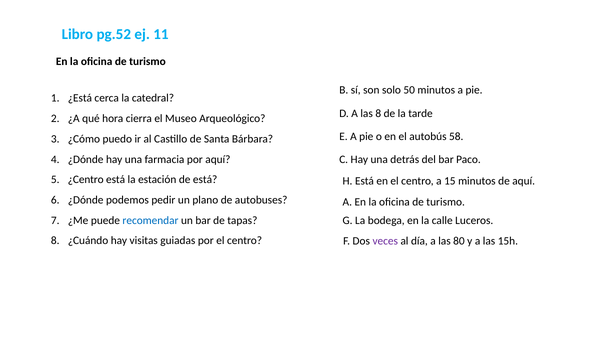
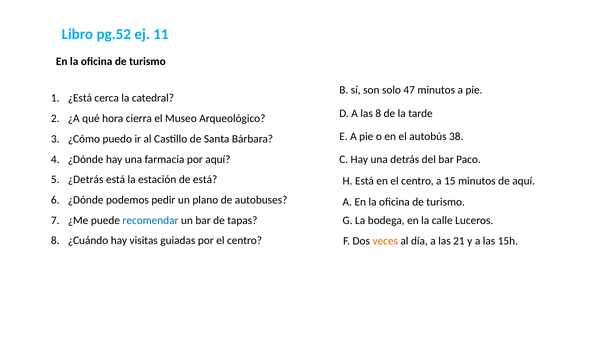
50: 50 -> 47 (409, 90)
58: 58 -> 38 (456, 137)
¿Centro: ¿Centro -> ¿Detrás (86, 180)
veces colour: purple -> orange (385, 241)
80: 80 -> 21 (459, 241)
